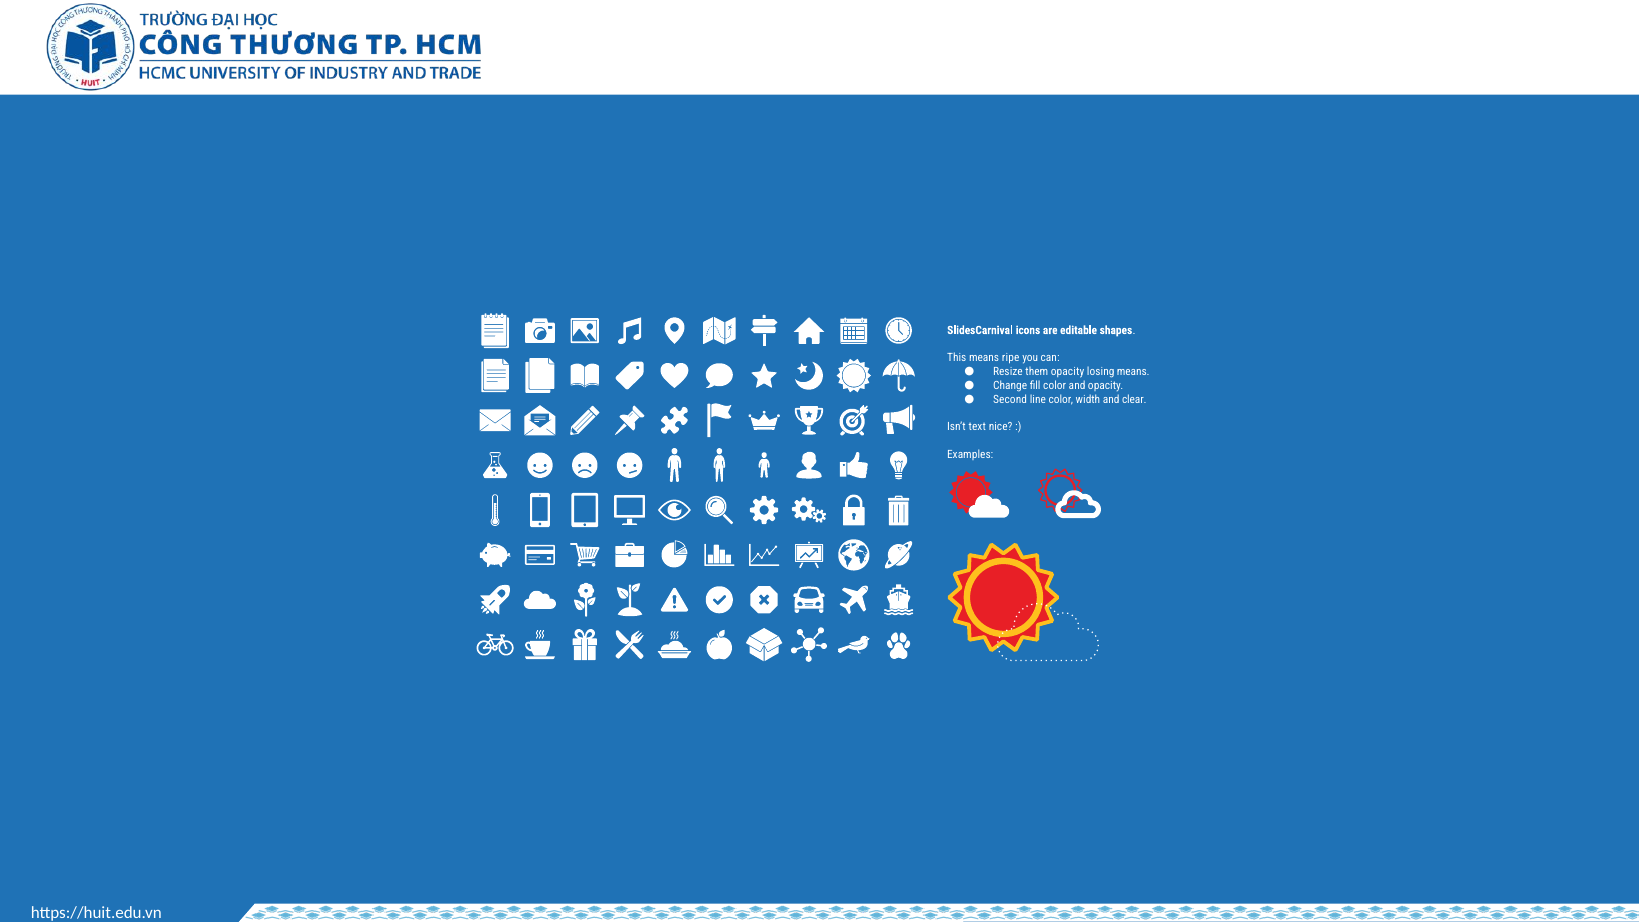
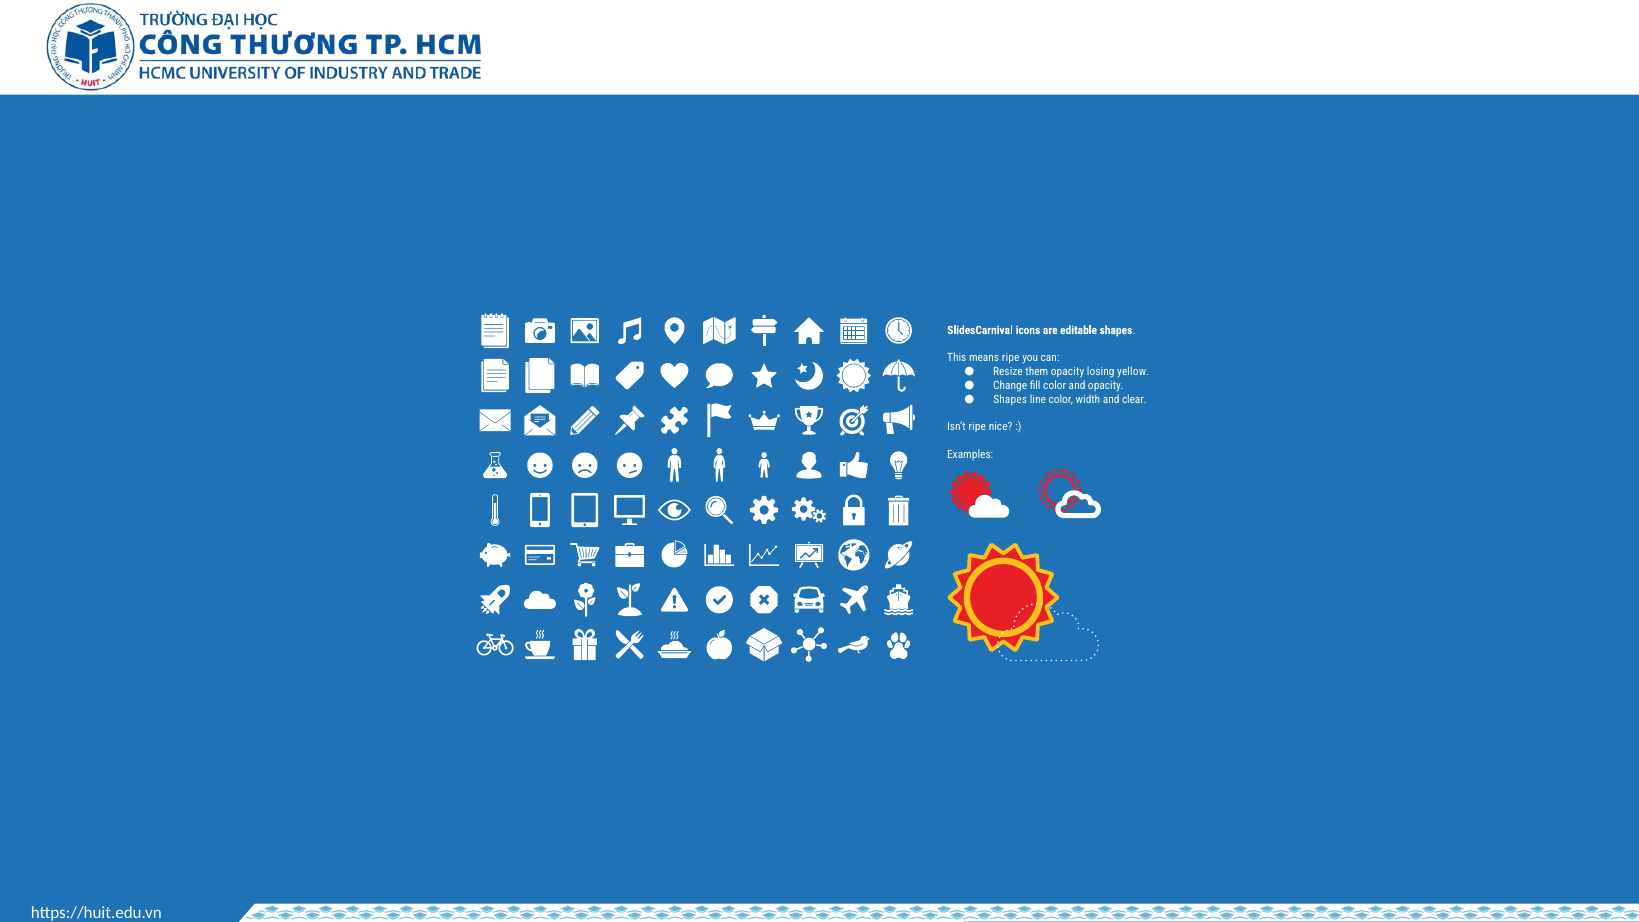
losing means: means -> yellow (1133, 372)
Second: Second -> Shapes (1010, 399)
Isn’t text: text -> ripe (977, 427)
